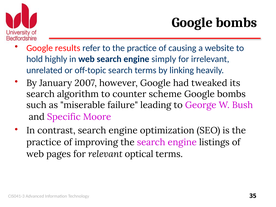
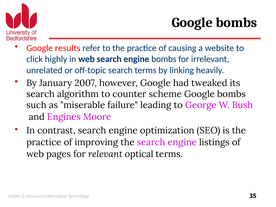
hold: hold -> click (35, 59)
engine simply: simply -> bombs (164, 59)
Specific: Specific -> Engines (64, 117)
